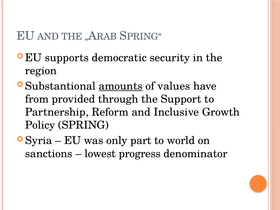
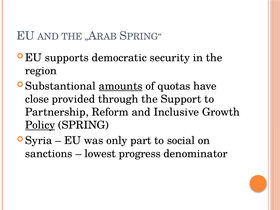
values: values -> quotas (174, 86)
from: from -> close (37, 99)
Policy underline: none -> present (40, 125)
world: world -> social (181, 141)
